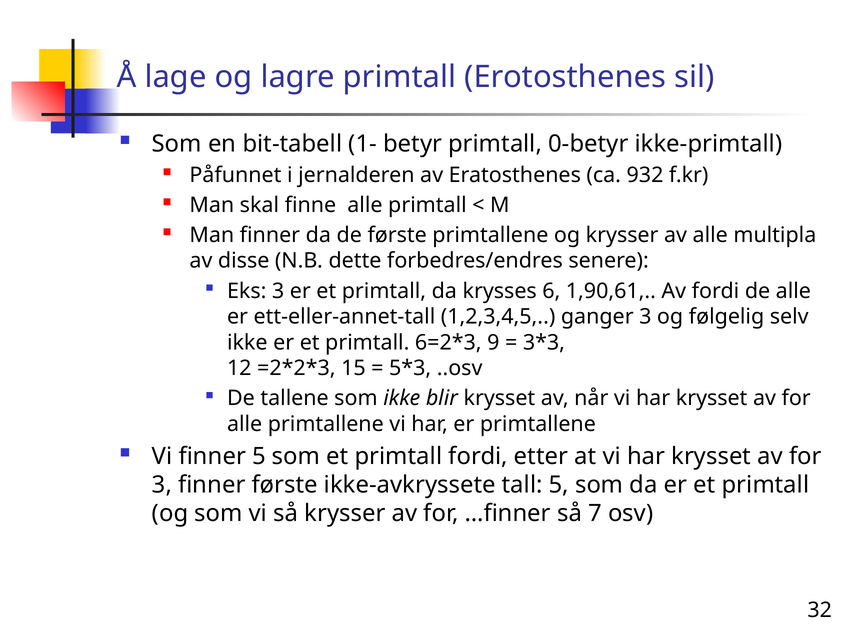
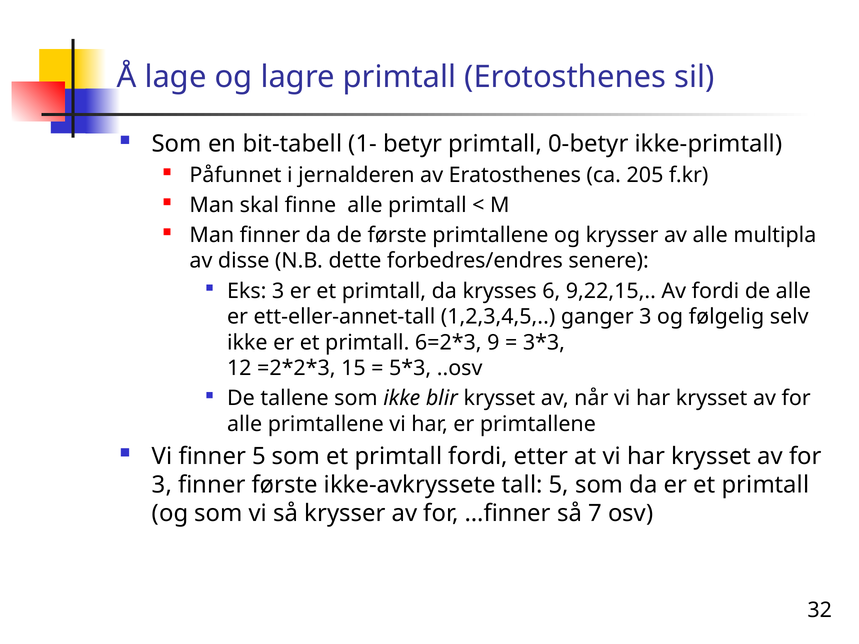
932: 932 -> 205 (645, 175)
1,90,61: 1,90,61 -> 9,22,15 (611, 291)
